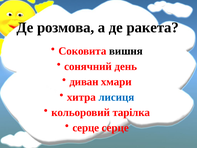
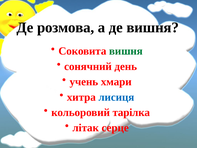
де ракета: ракета -> вишня (153, 27)
вишня colour: black -> green (126, 51)
диван: диван -> учень (84, 82)
серце: серце -> літак (86, 128)
